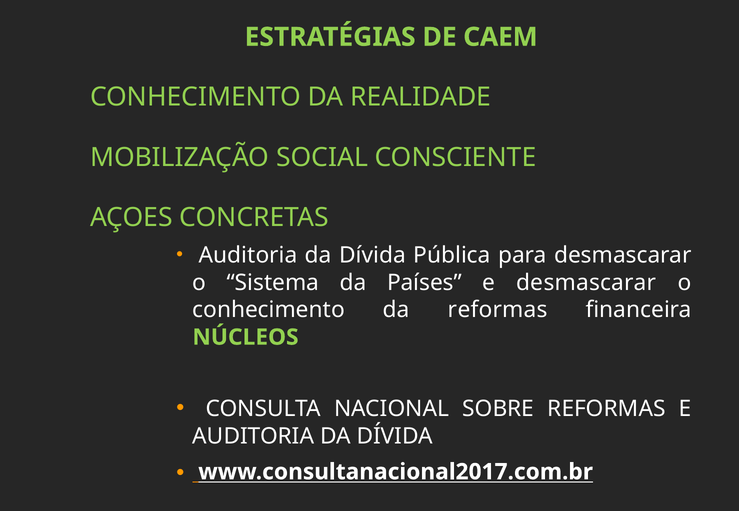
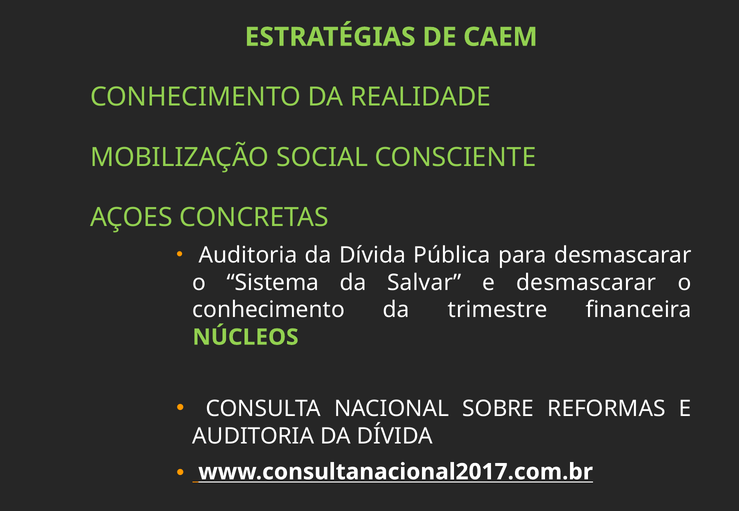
Países: Países -> Salvar (424, 283)
da reformas: reformas -> trimestre (498, 310)
